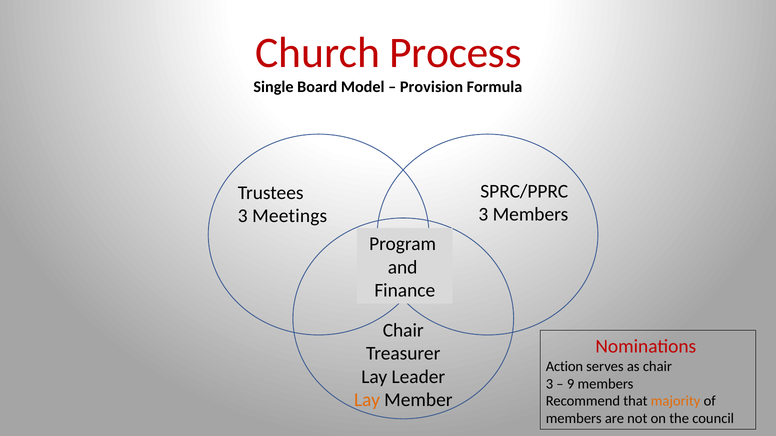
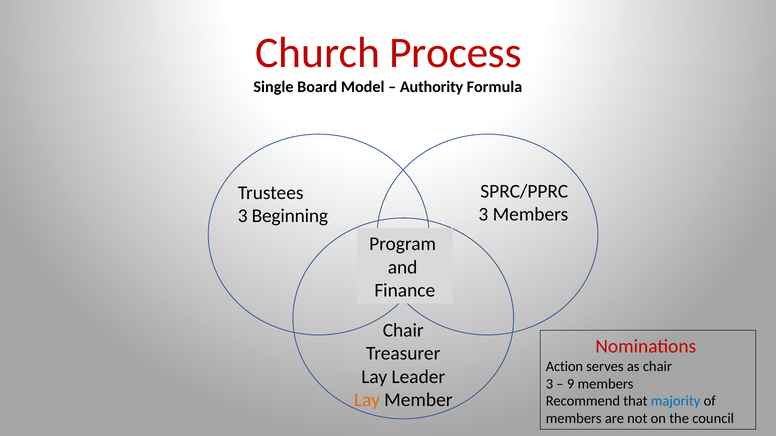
Provision: Provision -> Authority (432, 87)
Meetings: Meetings -> Beginning (290, 216)
majority colour: orange -> blue (676, 402)
